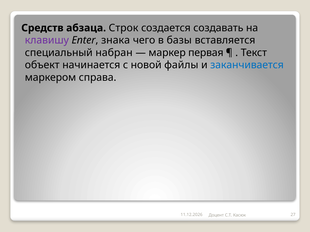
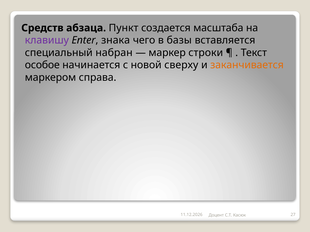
Строк: Строк -> Пункт (124, 28)
создавать: создавать -> масштаба (218, 28)
первая: первая -> строки (206, 53)
объект: объект -> особое (42, 65)
файлы: файлы -> сверху (181, 65)
заканчивается colour: blue -> orange (247, 65)
